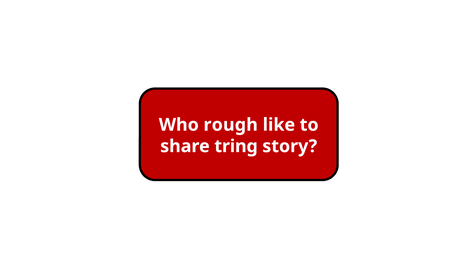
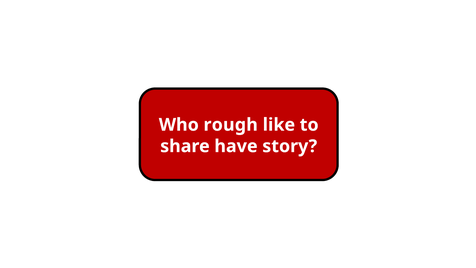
tring: tring -> have (236, 146)
